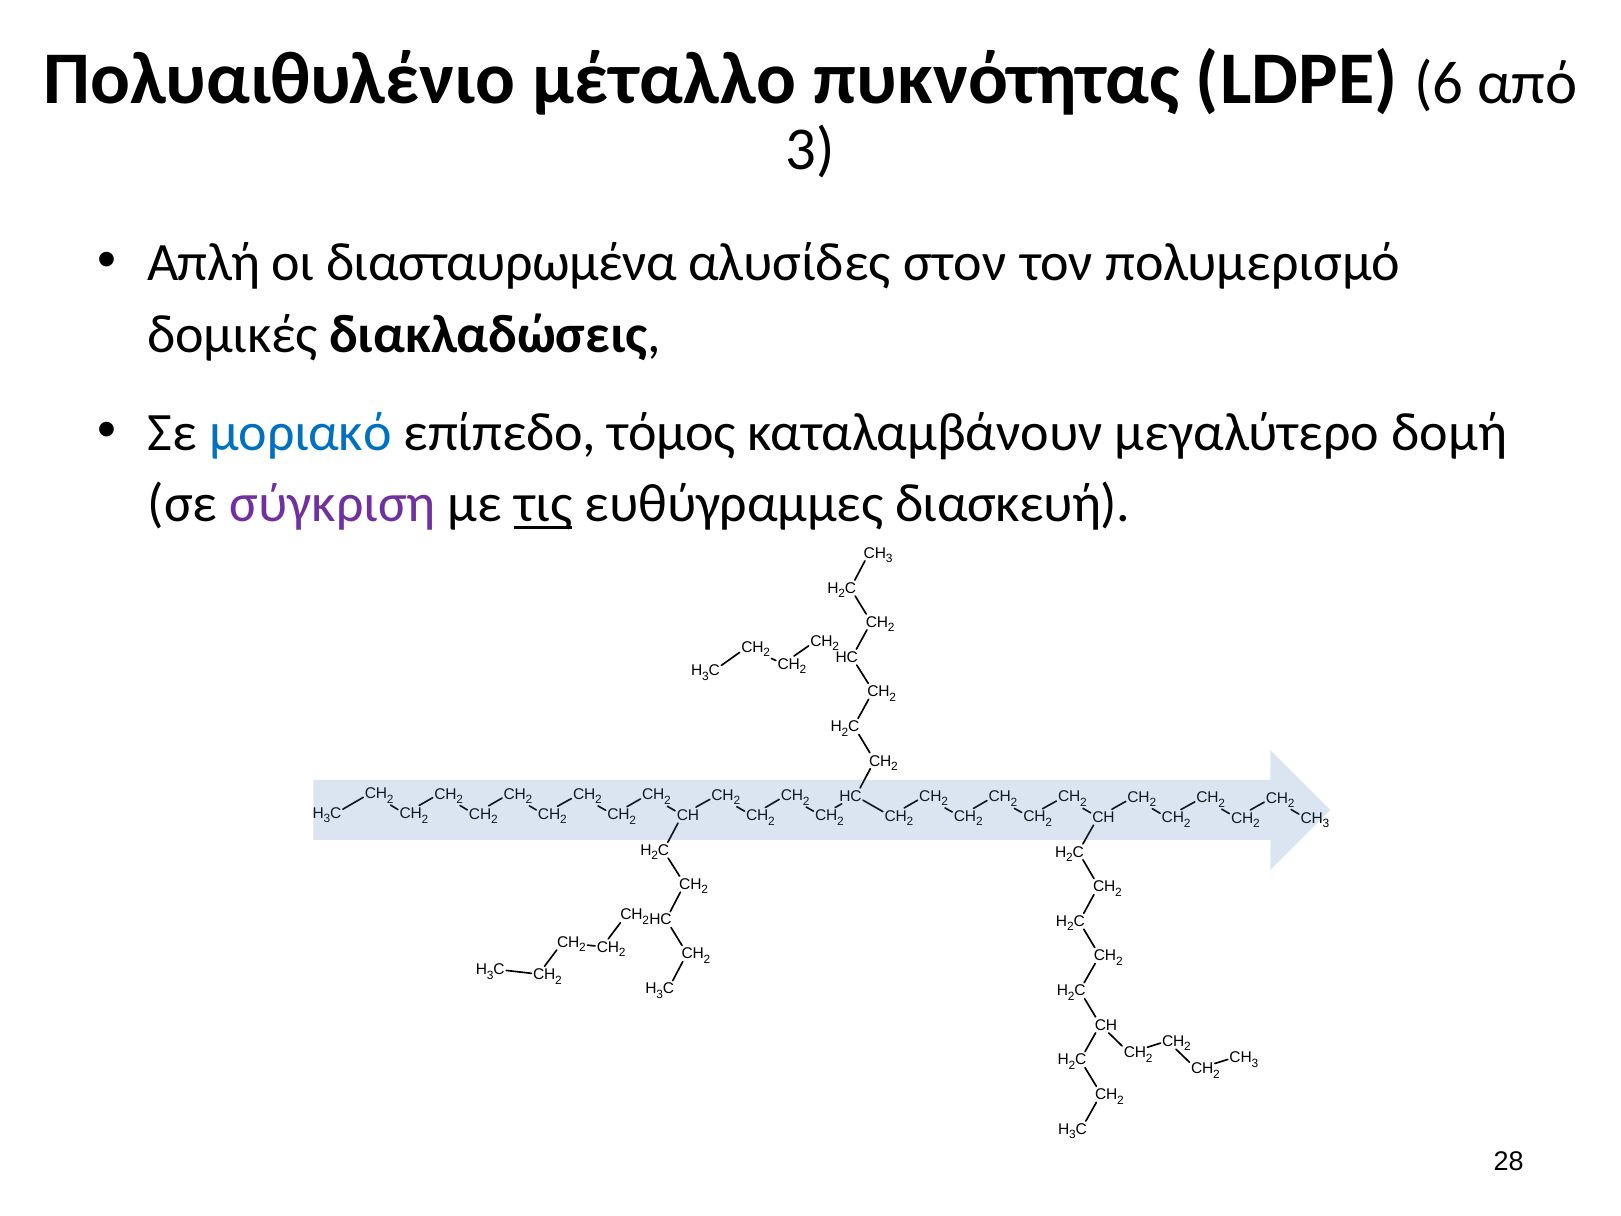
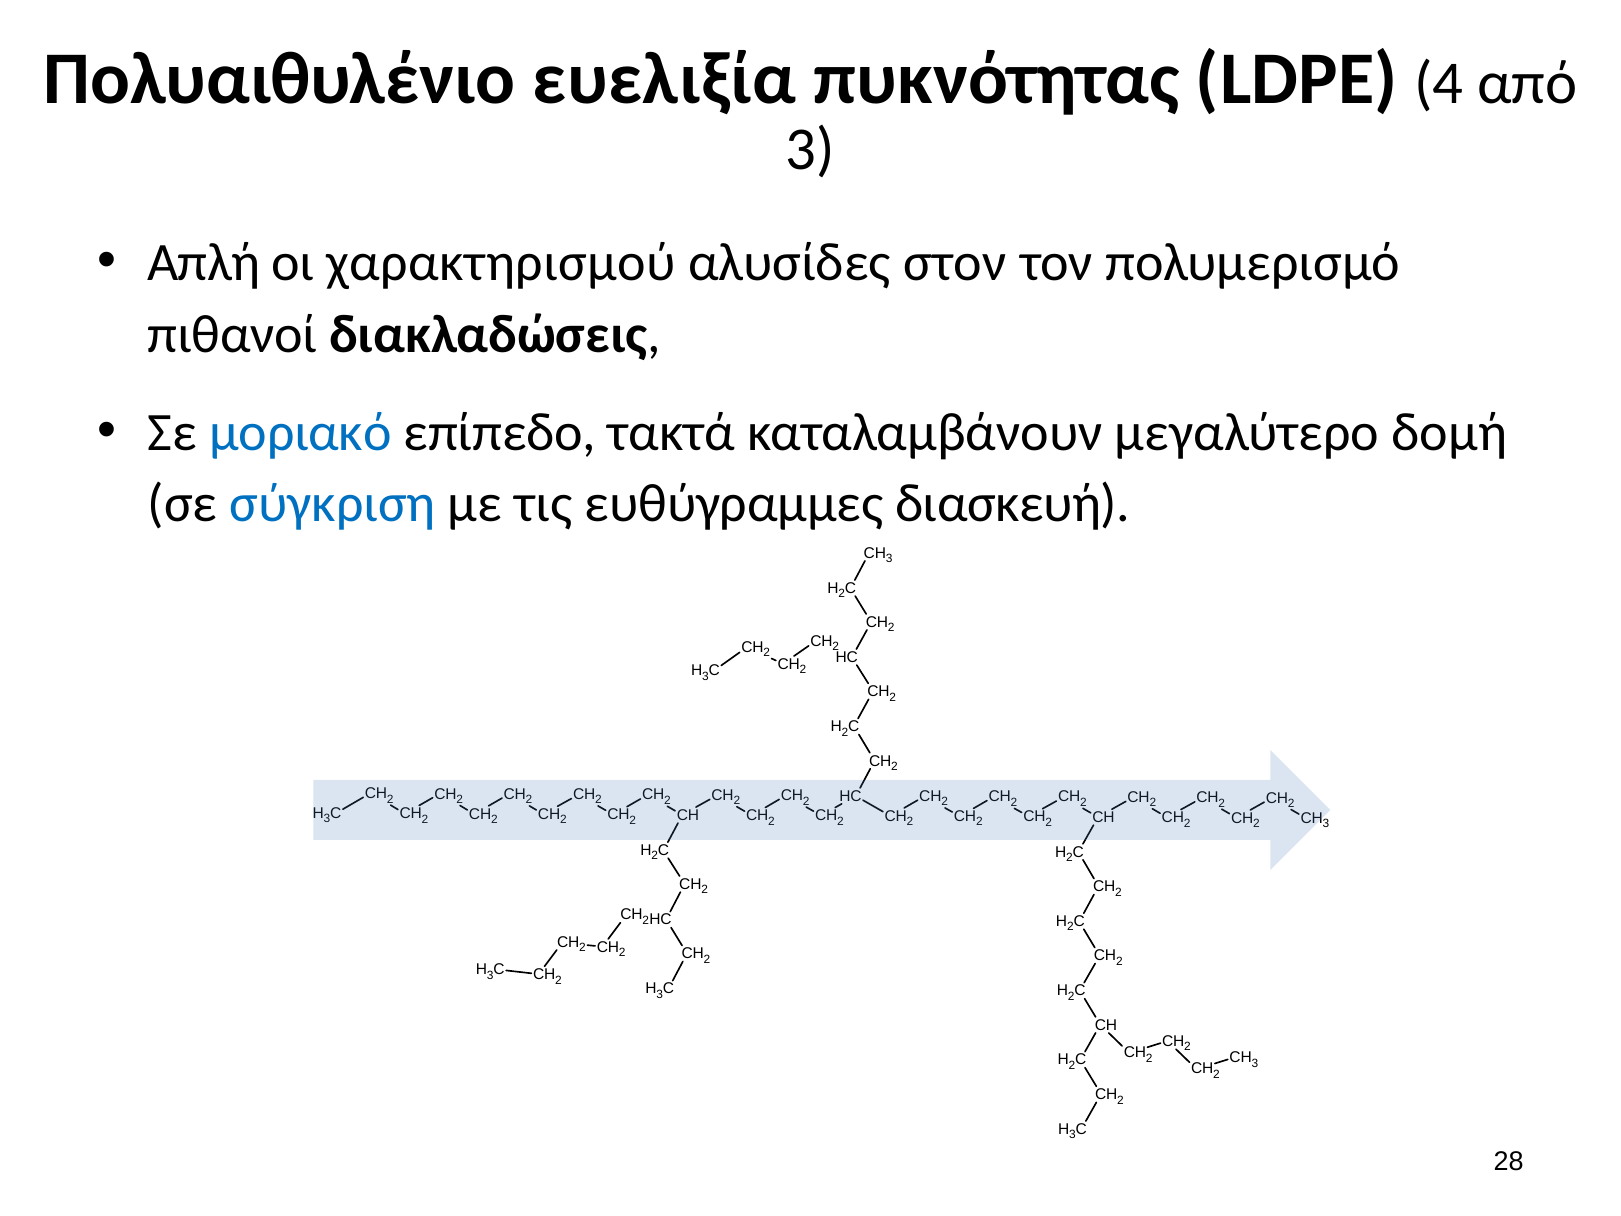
μέταλλο: μέταλλο -> ευελιξία (665, 78)
6: 6 -> 4 (1439, 83)
διασταυρωμένα: διασταυρωμένα -> χαρακτηρισμού (501, 263)
δομικές: δομικές -> πιθανοί (233, 334)
τόμος: τόμος -> τακτά (672, 433)
σύγκριση colour: purple -> blue (333, 504)
τις underline: present -> none (543, 504)
